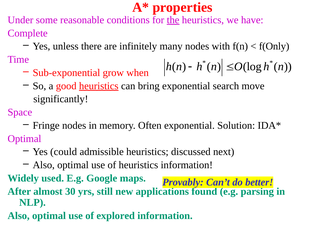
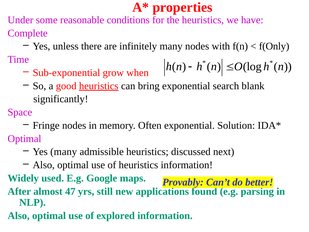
the underline: present -> none (173, 20)
move: move -> blank (253, 86)
Yes could: could -> many (64, 152)
30: 30 -> 47 (70, 191)
